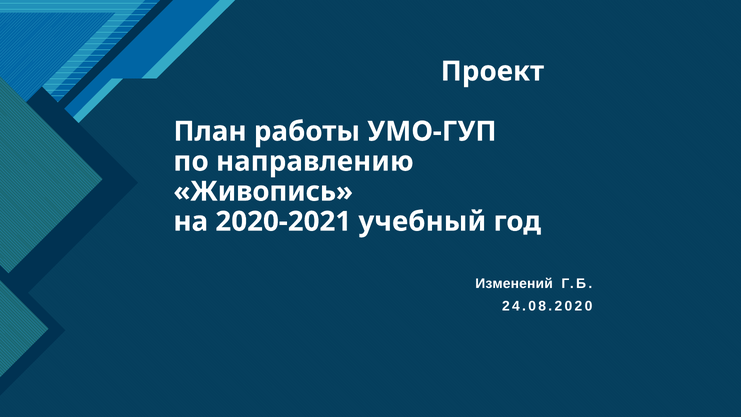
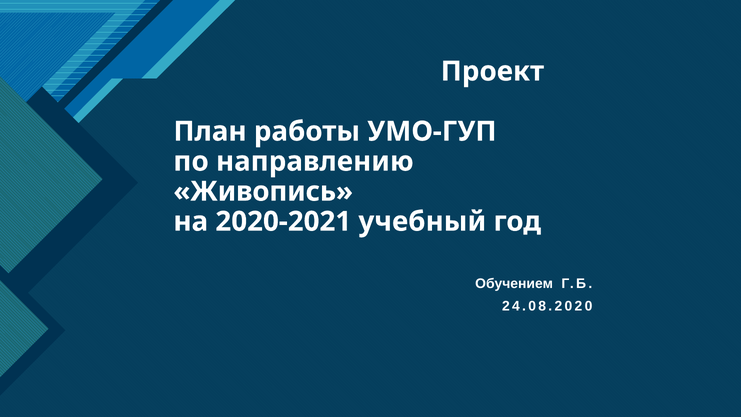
Изменений: Изменений -> Обучением (514, 284)
